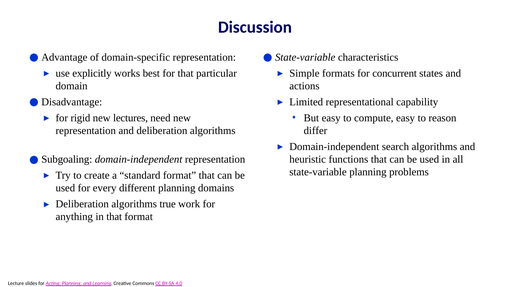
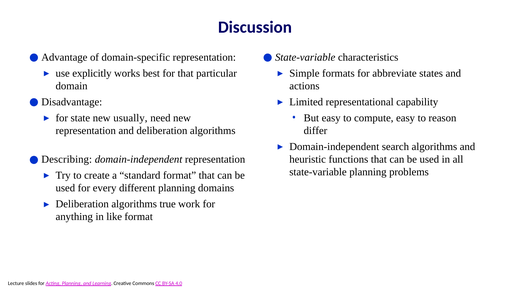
concurrent: concurrent -> abbreviate (395, 73)
rigid: rigid -> state (80, 118)
lectures: lectures -> usually (130, 118)
Subgoaling: Subgoaling -> Describing (67, 159)
in that: that -> like (114, 217)
